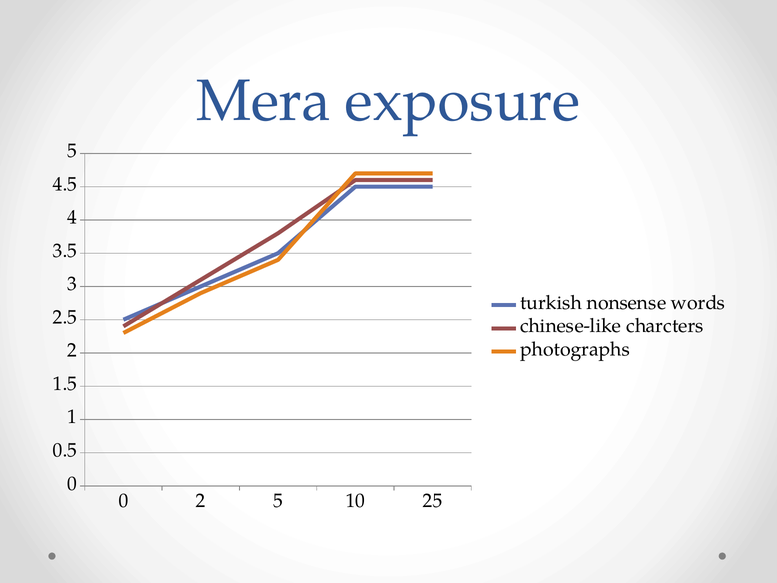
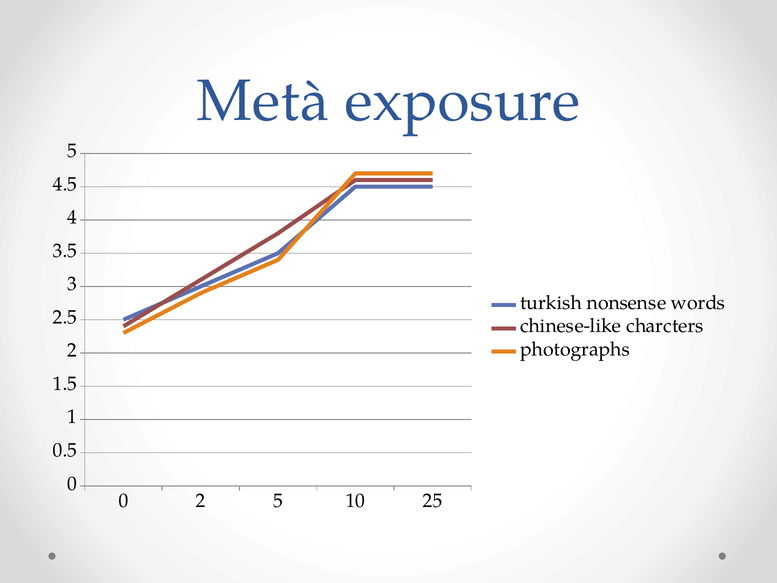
Mera: Mera -> Metà (263, 101)
